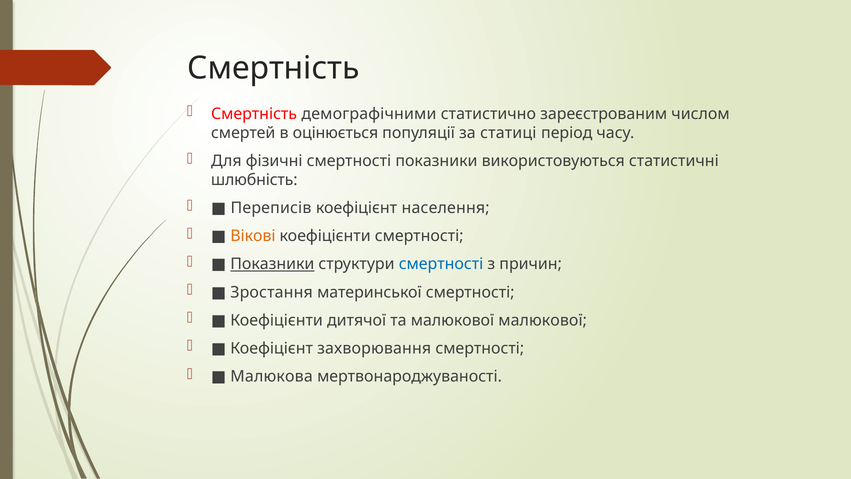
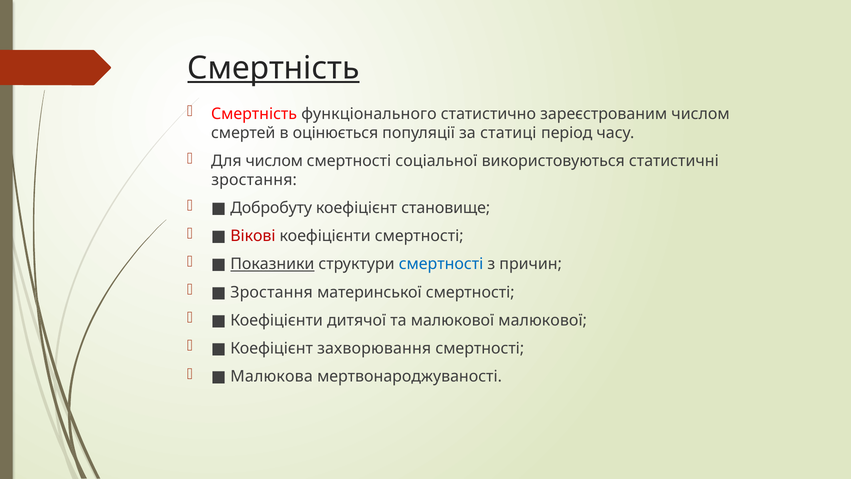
Смертність underline: none -> present (273, 68)
демографічними: демографічними -> функціонального (369, 114)
Для фізичні: фізичні -> числом (274, 161)
смертності показники: показники -> соціальної (436, 161)
шлюбність: шлюбність -> зростання (254, 180)
Переписів: Переписів -> Добробуту (271, 208)
населення: населення -> становище (446, 208)
Вікові colour: orange -> red (253, 236)
